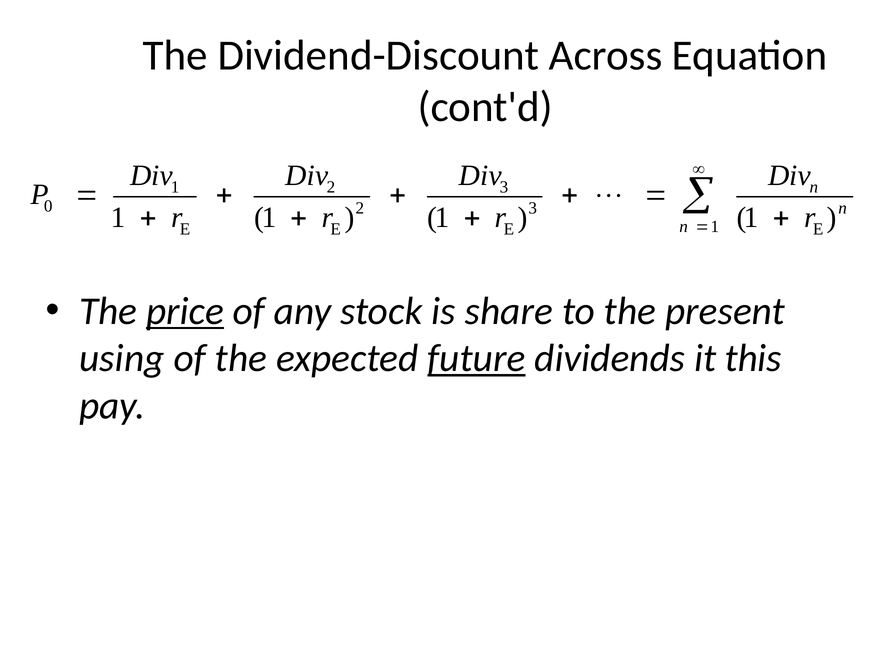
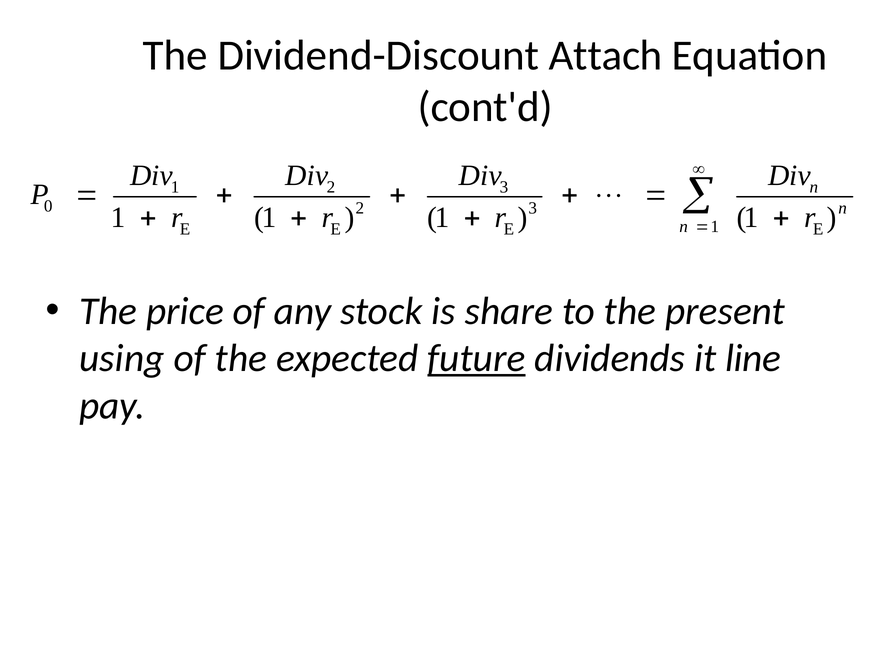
Across: Across -> Attach (606, 55)
price underline: present -> none (185, 311)
this: this -> line (753, 359)
